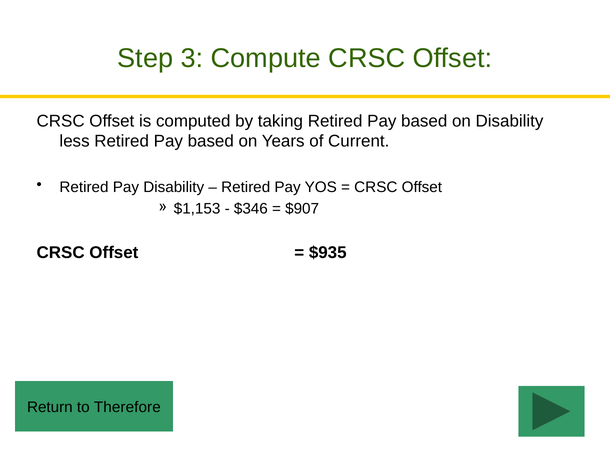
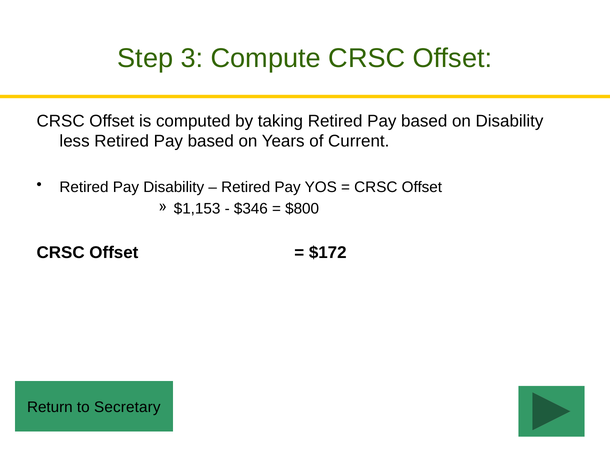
$907: $907 -> $800 (302, 209)
$935: $935 -> $172 (328, 253)
Therefore: Therefore -> Secretary (127, 408)
